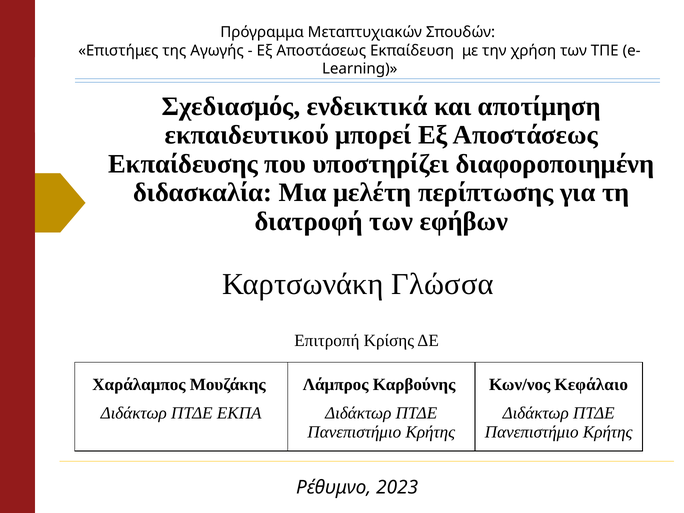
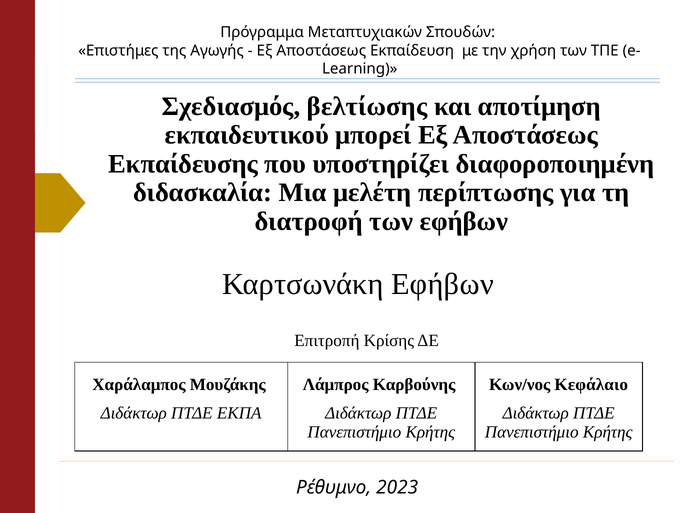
ενδεικτικά: ενδεικτικά -> βελτίωσης (367, 106)
Καρτσωνάκη Γλώσσα: Γλώσσα -> Εφήβων (442, 284)
